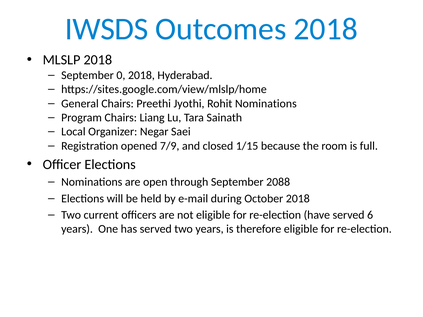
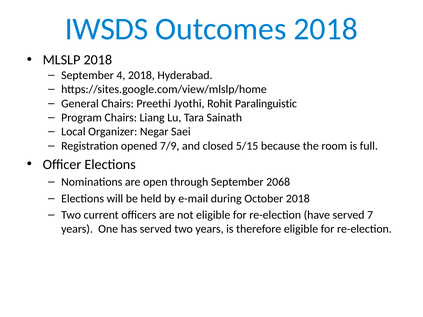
0: 0 -> 4 (121, 75)
Rohit Nominations: Nominations -> Paralinguistic (266, 104)
1/15: 1/15 -> 5/15 (247, 146)
2088: 2088 -> 2068 (278, 182)
6: 6 -> 7 (370, 215)
